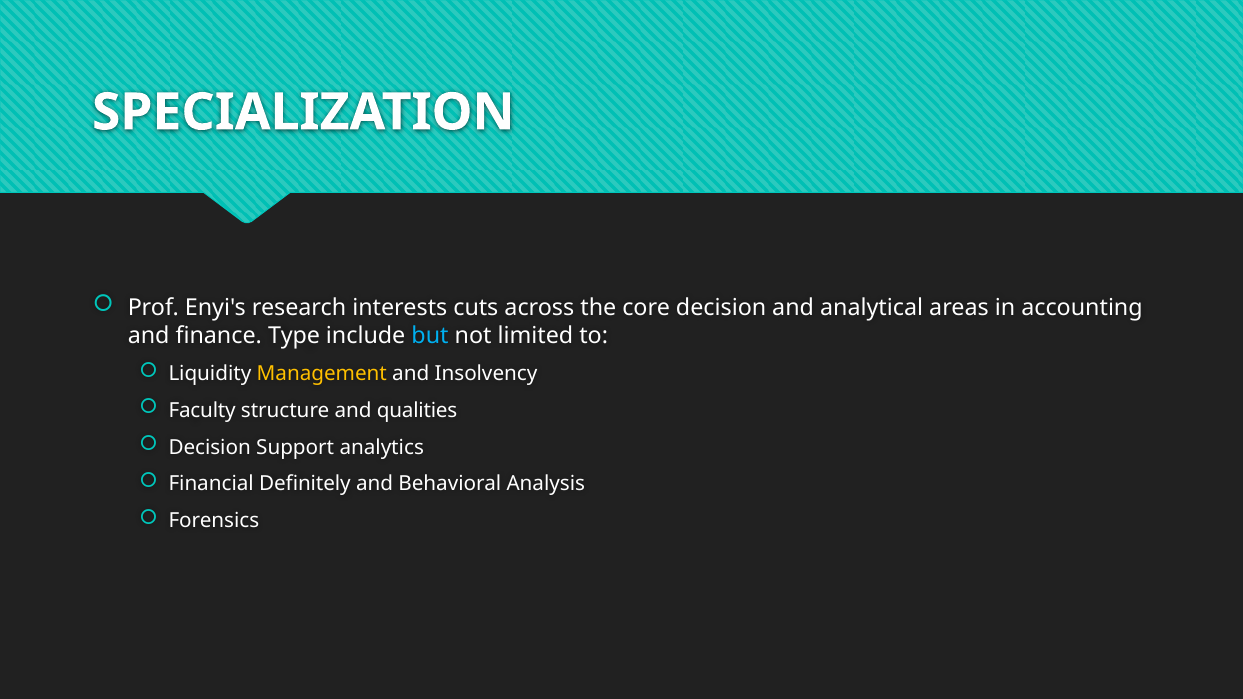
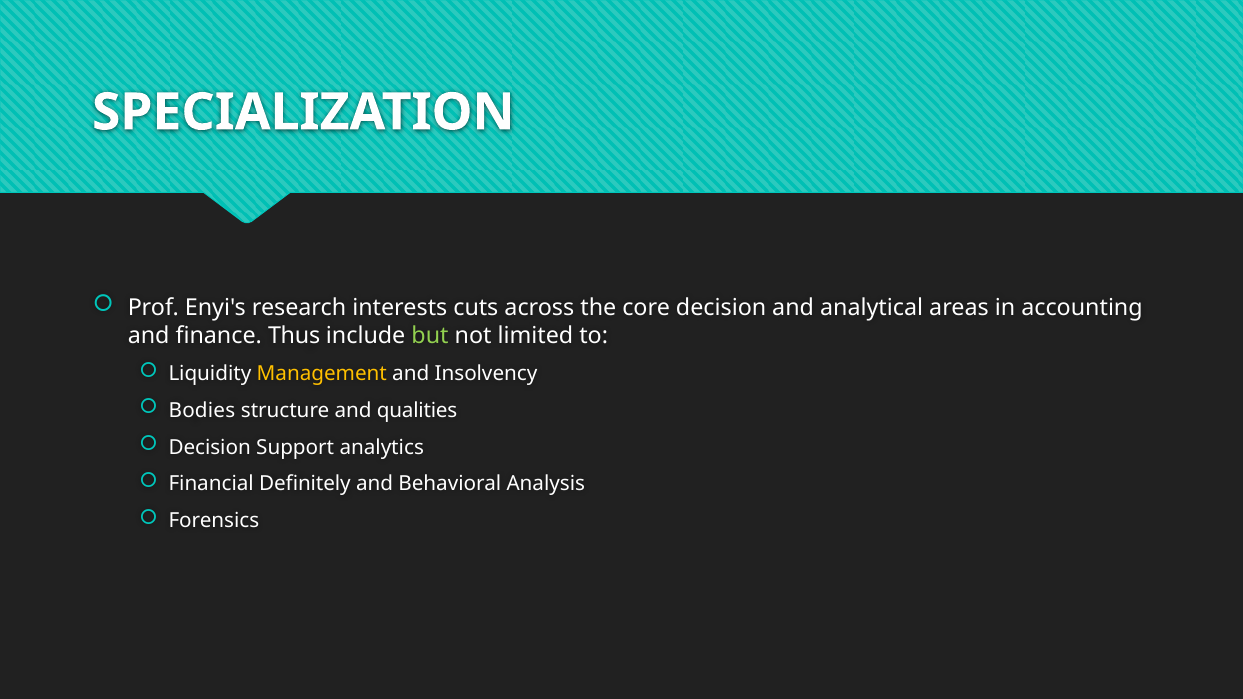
Type: Type -> Thus (294, 336)
but colour: light blue -> light green (430, 336)
Faculty: Faculty -> Bodies (202, 411)
